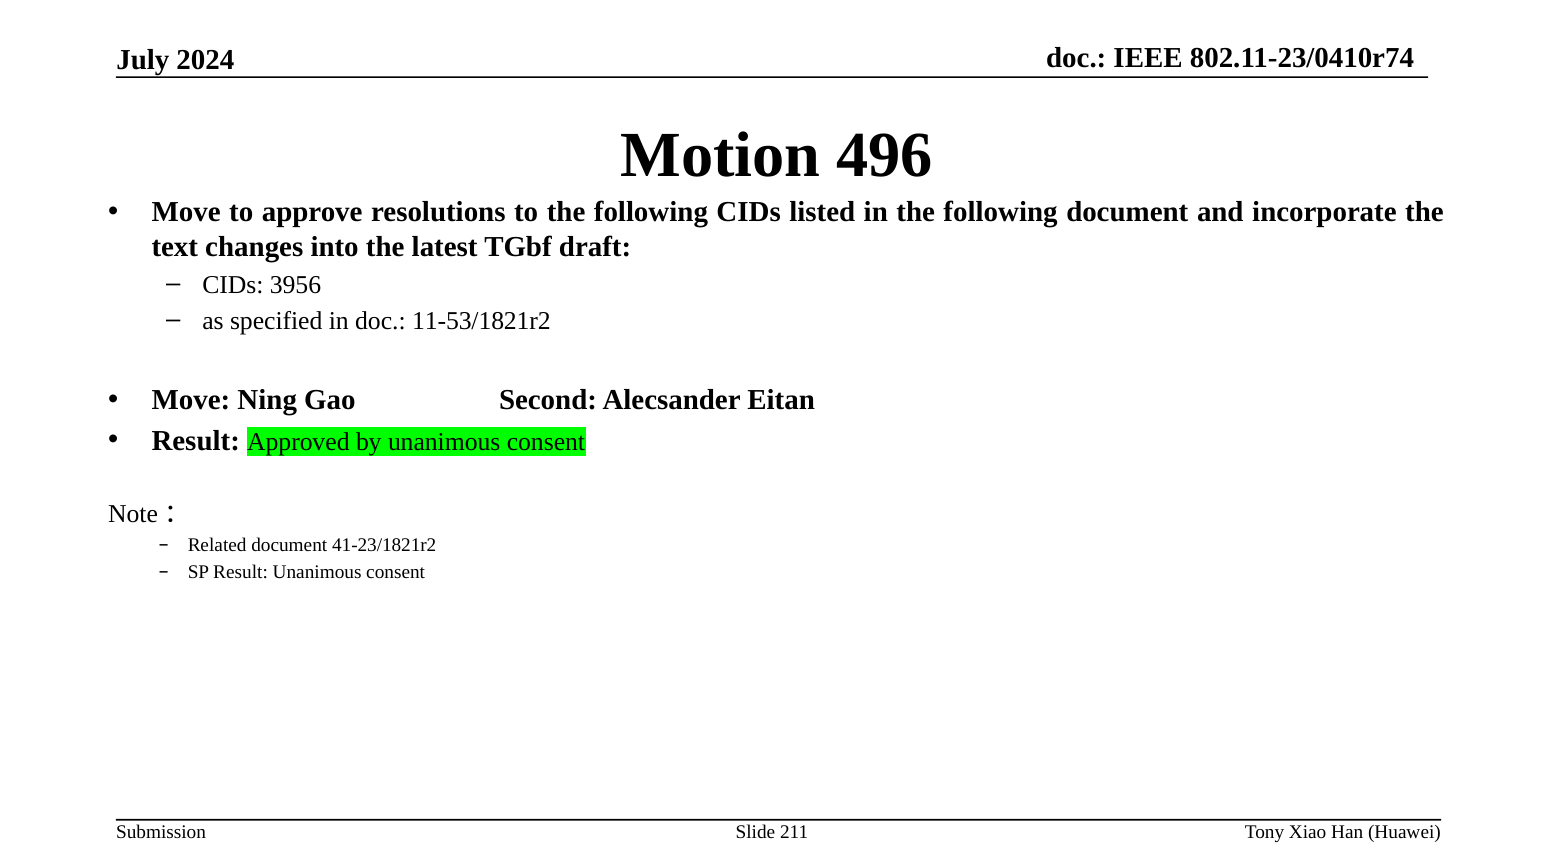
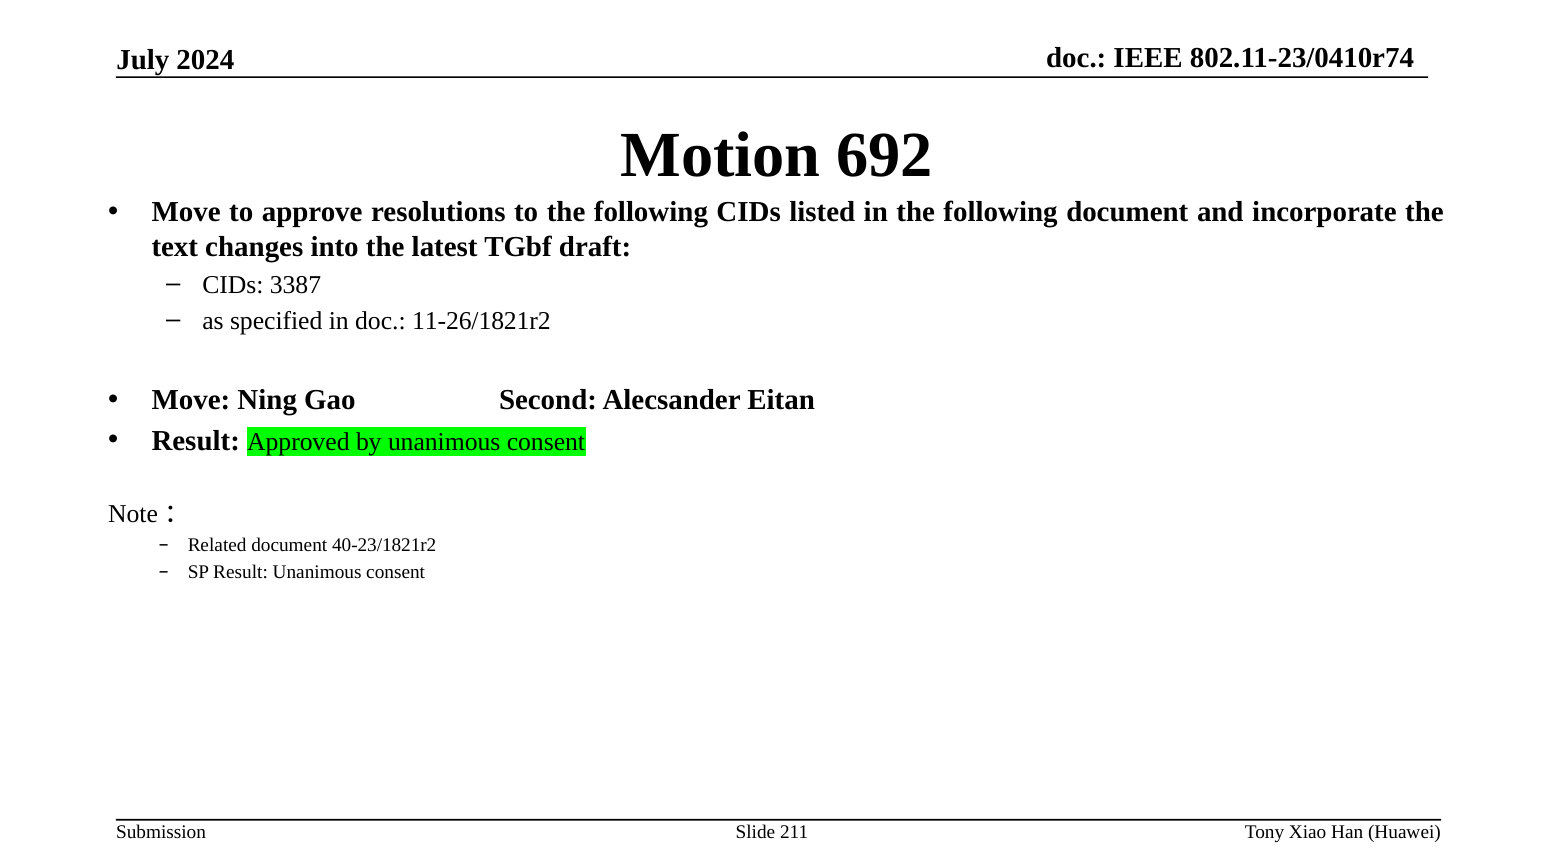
496: 496 -> 692 (885, 155)
3956: 3956 -> 3387 (296, 285)
11-53/1821r2: 11-53/1821r2 -> 11-26/1821r2 (481, 321)
41-23/1821r2: 41-23/1821r2 -> 40-23/1821r2 (384, 545)
